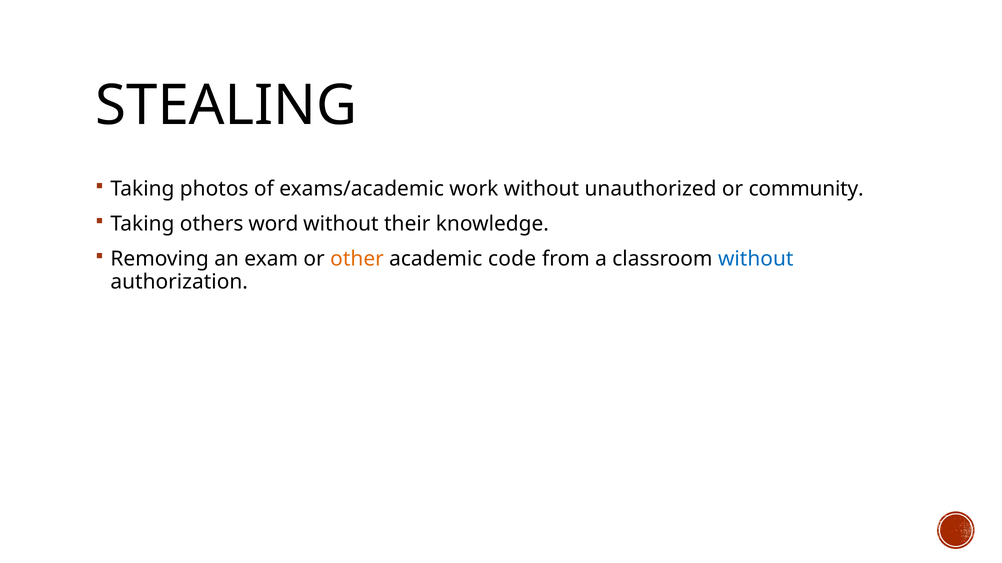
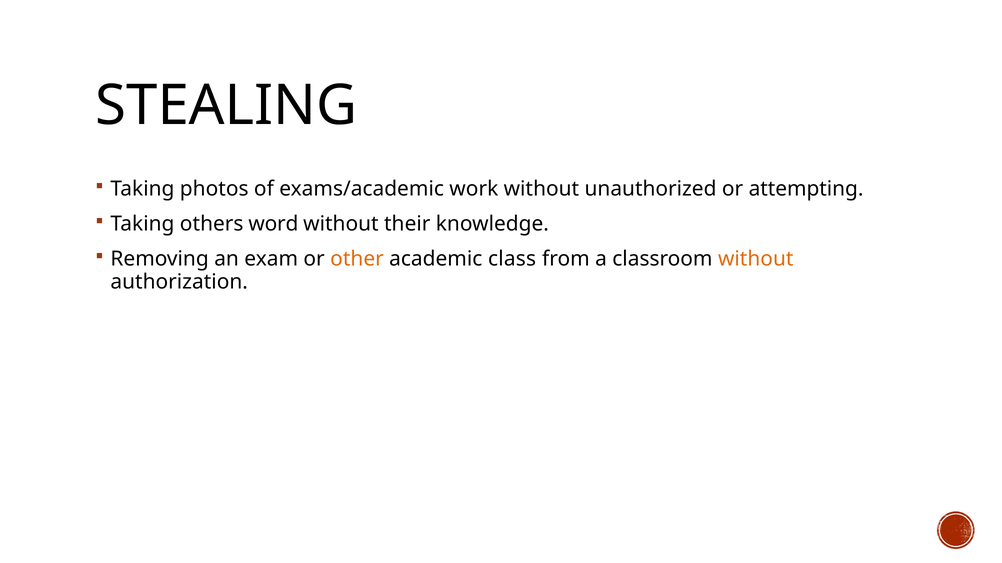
community: community -> attempting (806, 189)
code: code -> class (512, 259)
without colour: blue -> orange (756, 259)
